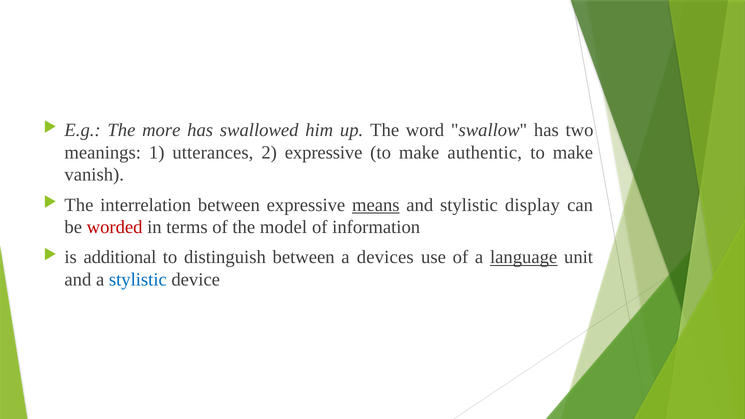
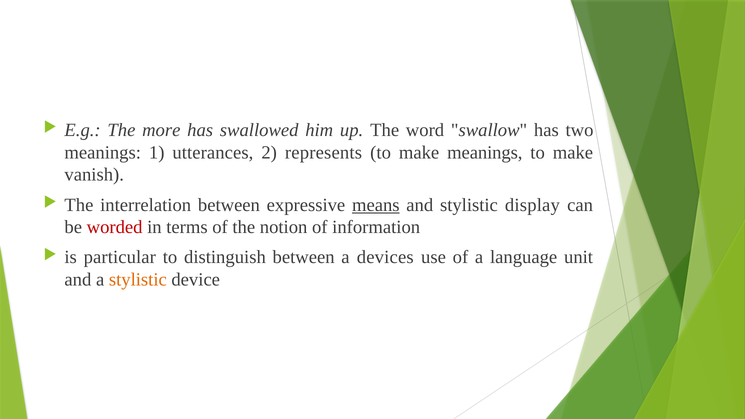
2 expressive: expressive -> represents (323, 152)
make authentic: authentic -> meanings (485, 152)
model: model -> notion (284, 227)
additional: additional -> particular (120, 257)
language underline: present -> none (524, 257)
stylistic colour: blue -> orange (138, 280)
